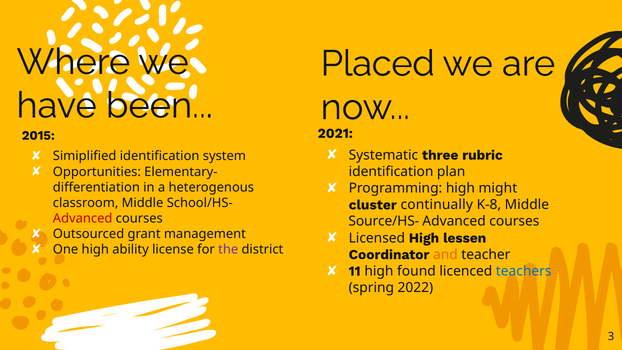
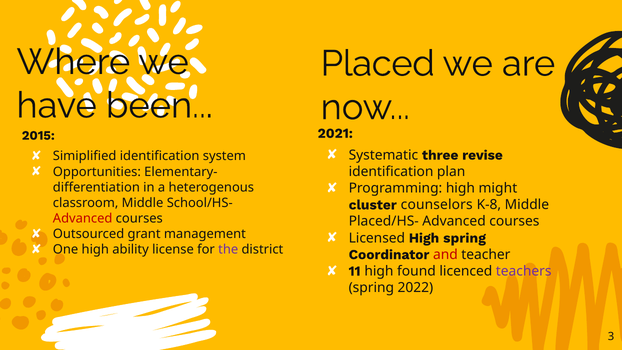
rubric: rubric -> revise (483, 155)
continually: continually -> counselors (437, 205)
Source/HS-: Source/HS- -> Placed/HS- (384, 221)
High lessen: lessen -> spring (465, 238)
and colour: orange -> red (445, 255)
teachers colour: blue -> purple (524, 271)
